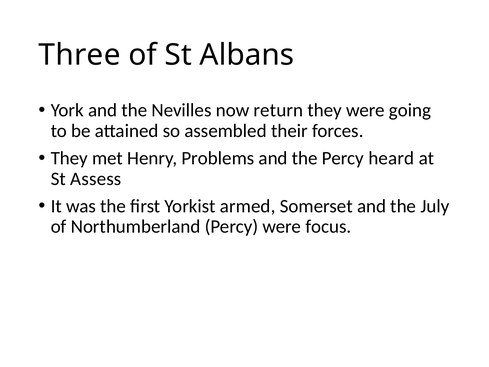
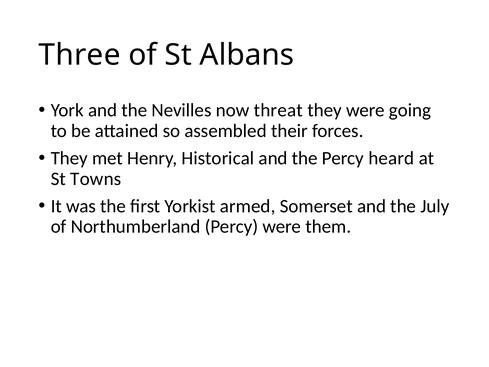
return: return -> threat (278, 110)
Problems: Problems -> Historical (218, 158)
Assess: Assess -> Towns (96, 179)
focus: focus -> them (328, 227)
